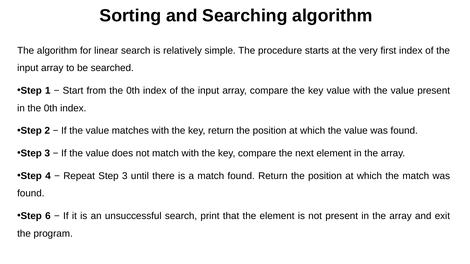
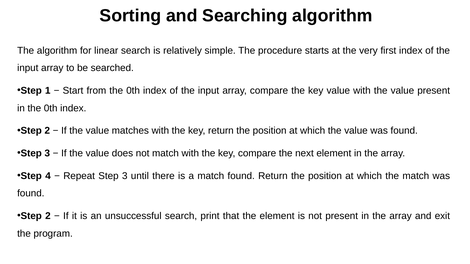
6: 6 -> 2 (48, 216)
